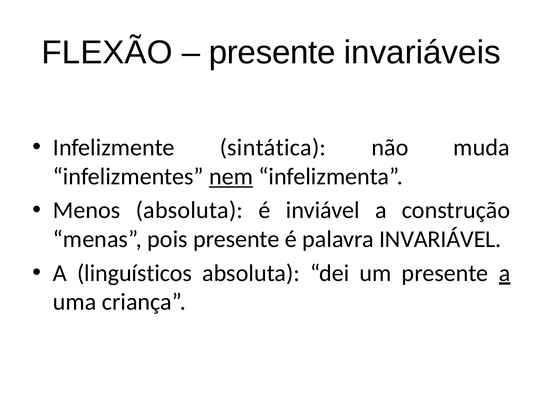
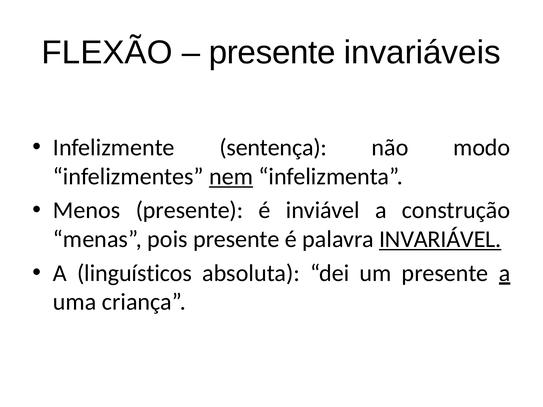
sintática: sintática -> sentença (273, 148)
muda: muda -> modo (482, 148)
Menos absoluta: absoluta -> presente (190, 210)
INVARIÁVEL underline: none -> present (440, 239)
